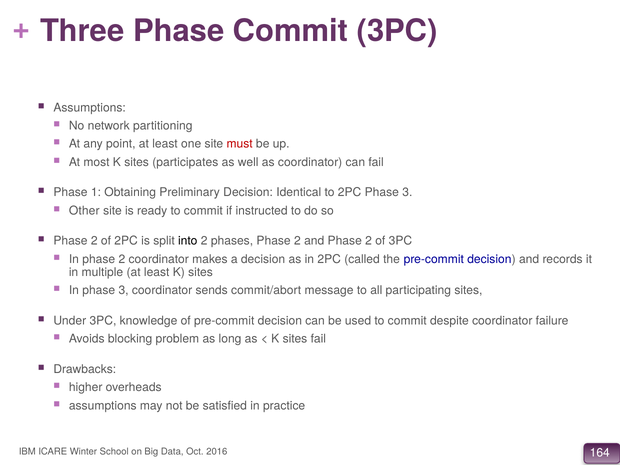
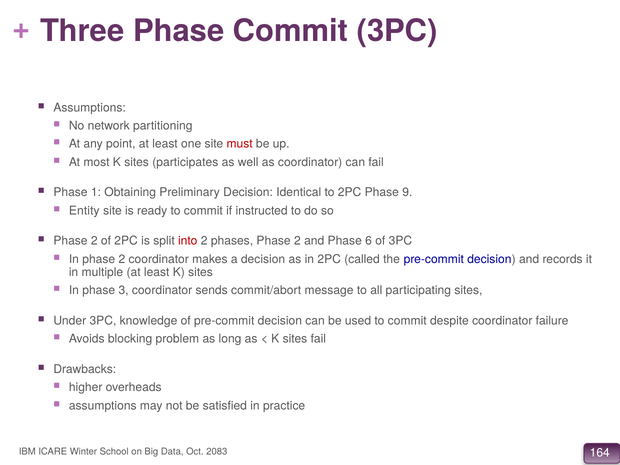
2PC Phase 3: 3 -> 9 (407, 192)
Other: Other -> Entity (84, 211)
into colour: black -> red (188, 241)
and Phase 2: 2 -> 6 (369, 241)
2016: 2016 -> 2083 (217, 451)
